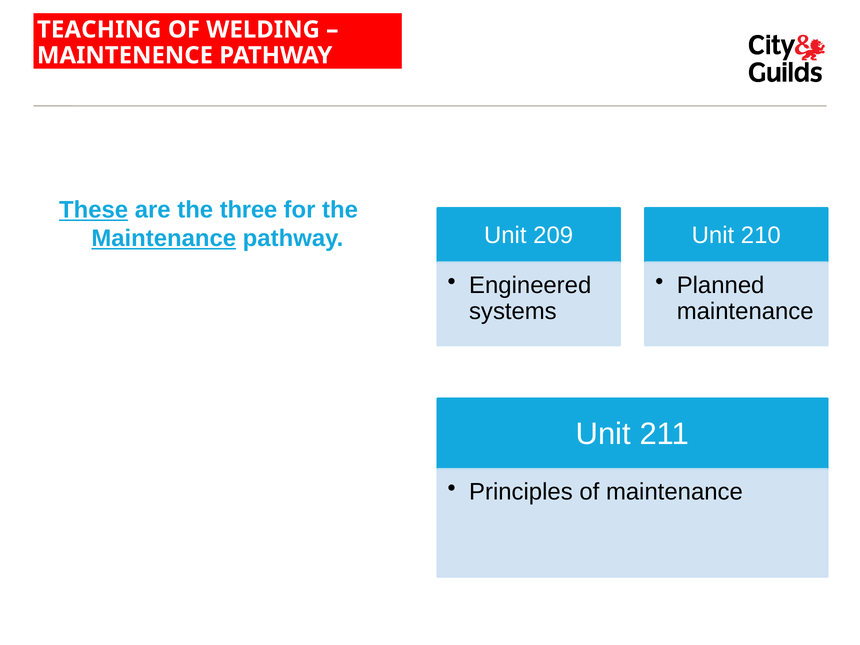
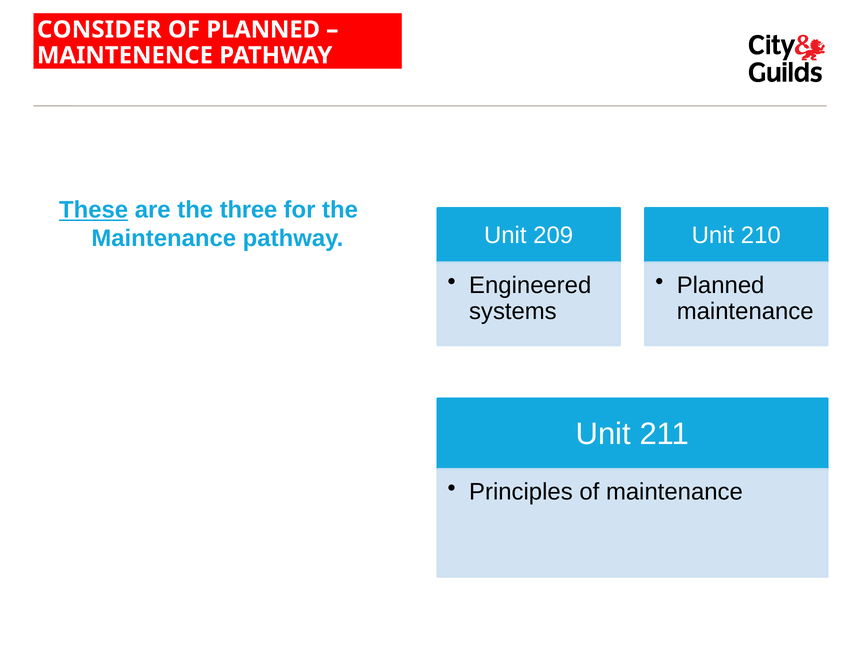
TEACHING: TEACHING -> CONSIDER (99, 30)
OF WELDING: WELDING -> PLANNED (263, 30)
Maintenance underline: present -> none (164, 238)
